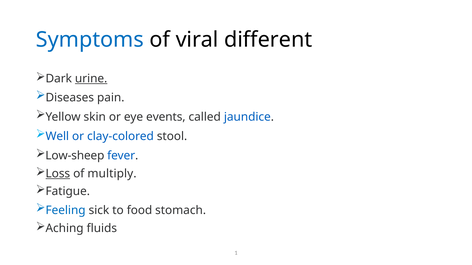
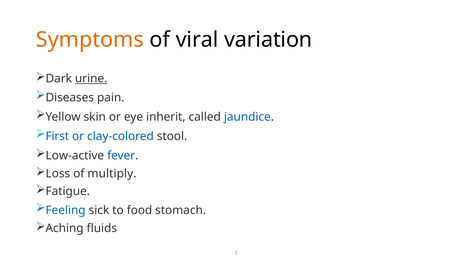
Symptoms colour: blue -> orange (90, 40)
different: different -> variation (268, 40)
events: events -> inherit (166, 117)
Well: Well -> First (57, 137)
Low-sheep: Low-sheep -> Low-active (75, 156)
Loss underline: present -> none (58, 174)
